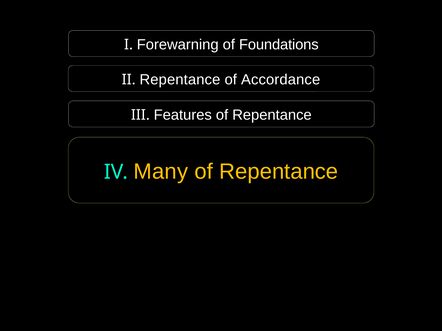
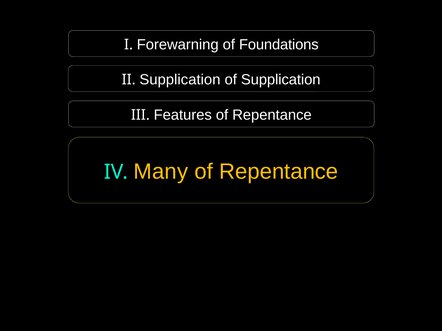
II Repentance: Repentance -> Supplication (180, 80)
of Accordance: Accordance -> Supplication (281, 80)
